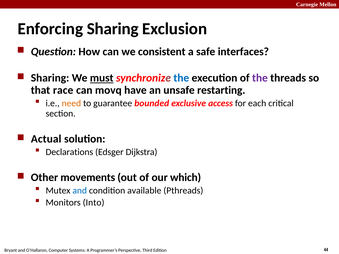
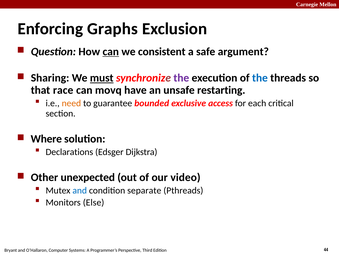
Enforcing Sharing: Sharing -> Graphs (113, 29)
can underline: none -> present (111, 52)
interfaces: interfaces -> argument (243, 52)
the colour: blue -> purple (181, 78)
the colour: purple -> blue (260, 78)
Actual: Actual -> Where (46, 139)
movements: movements -> unexpected (88, 178)
which: which -> video (185, 178)
available: available -> separate (144, 191)
Into: Into -> Else (94, 203)
